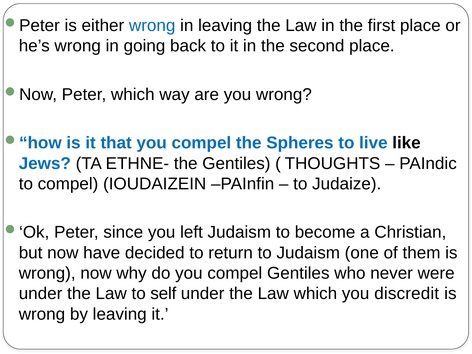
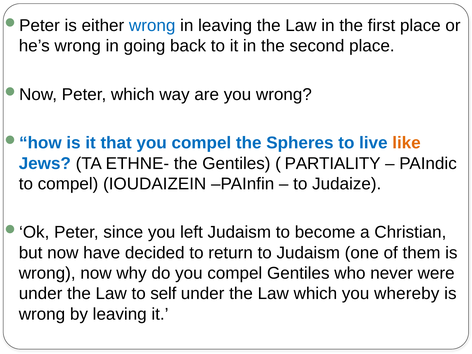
like colour: black -> orange (406, 143)
THOUGHTS: THOUGHTS -> PARTIALITY (333, 163)
discredit: discredit -> whereby (407, 294)
